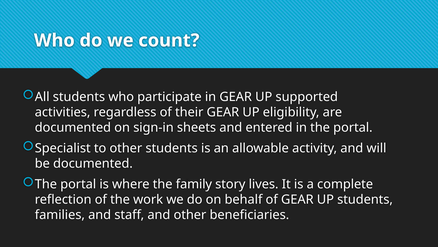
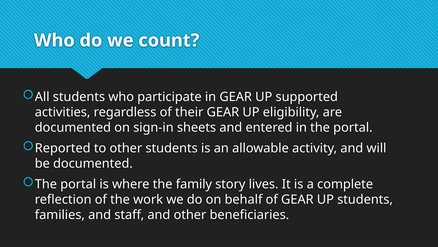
Specialist: Specialist -> Reported (63, 148)
